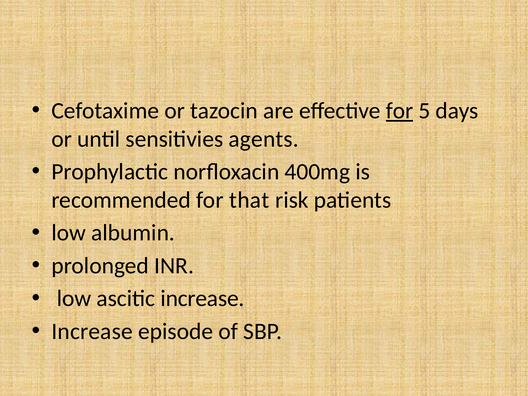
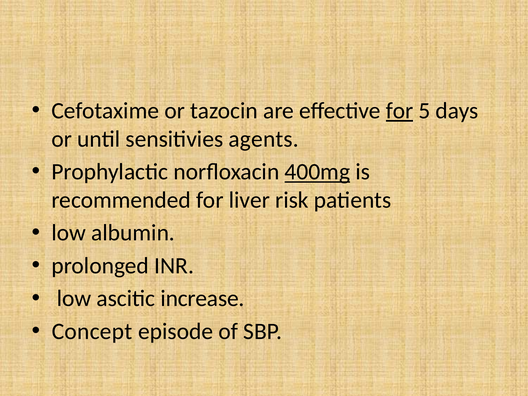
400mg underline: none -> present (317, 172)
that: that -> liver (249, 200)
Increase: Increase -> Concept (92, 331)
